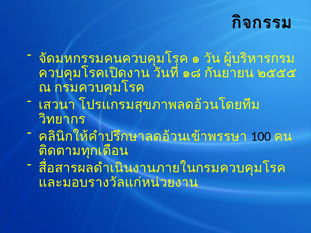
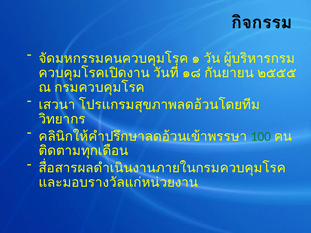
100 colour: black -> green (261, 137)
